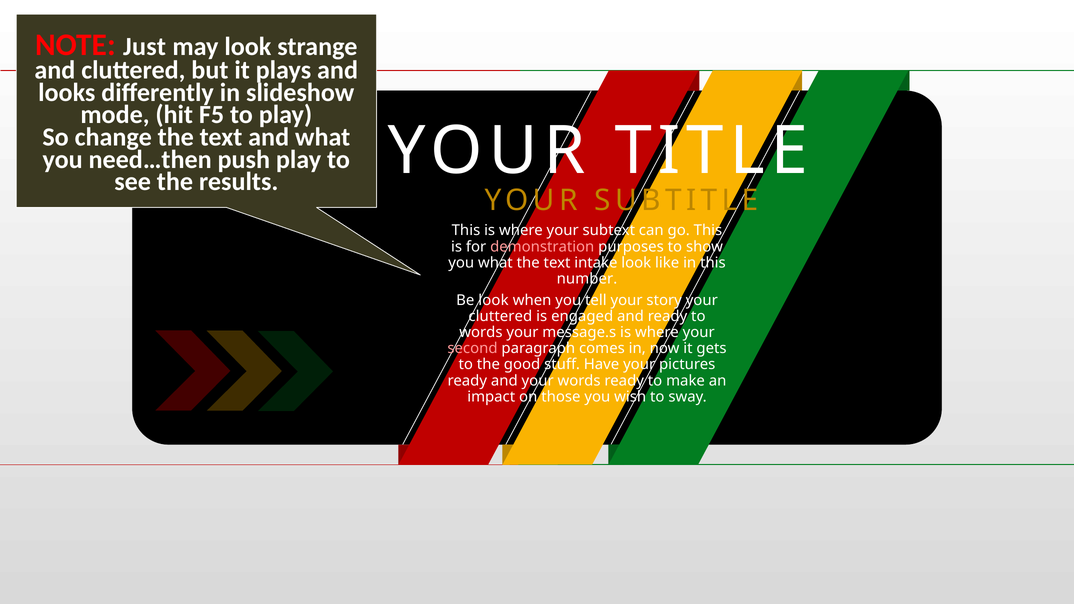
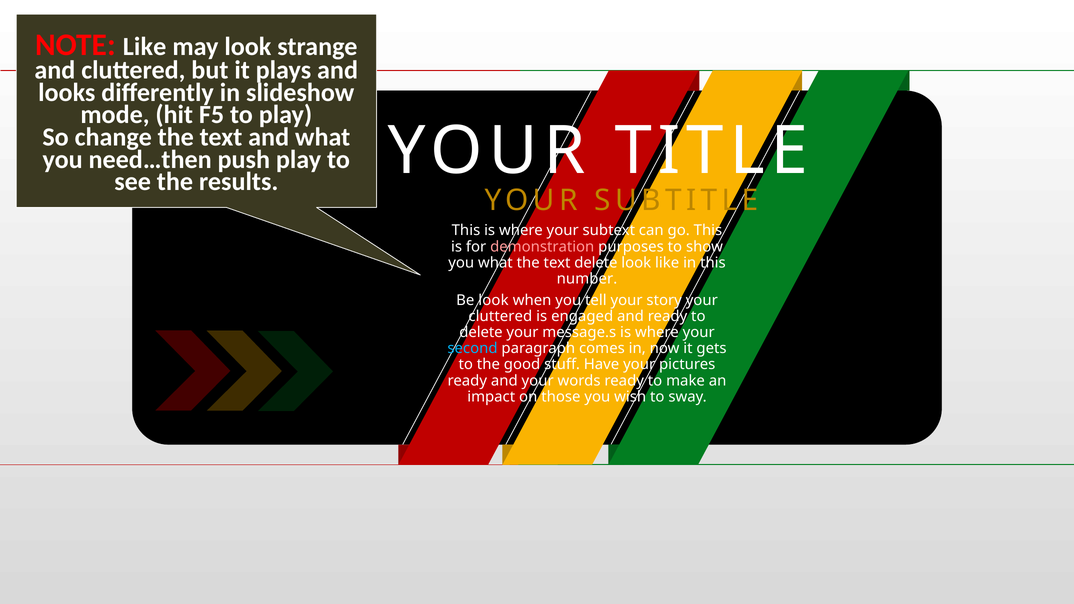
NOTE Just: Just -> Like (145, 47)
text intake: intake -> delete (596, 263)
words: words -> delete (481, 332)
second colour: pink -> light blue (472, 349)
